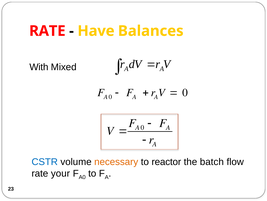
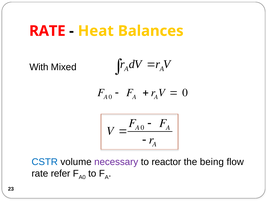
Have: Have -> Heat (96, 31)
necessary colour: orange -> purple (116, 161)
batch: batch -> being (212, 161)
your: your -> refer (61, 173)
